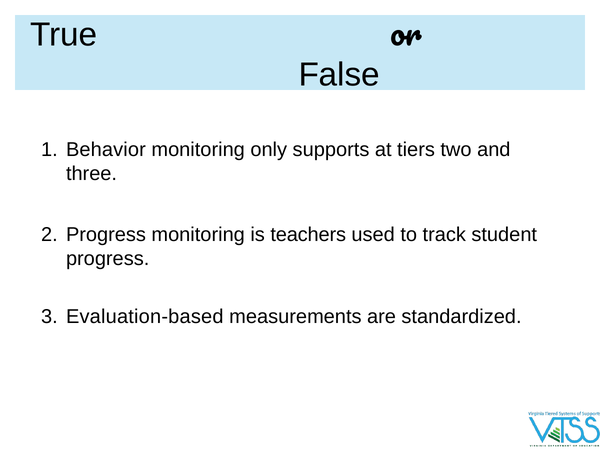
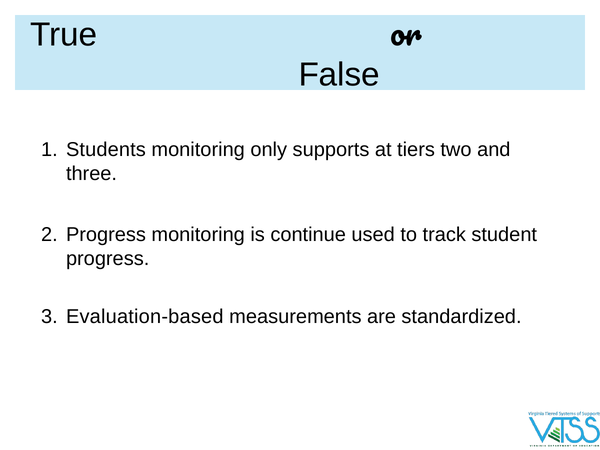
Behavior: Behavior -> Students (106, 149)
teachers: teachers -> continue (308, 234)
